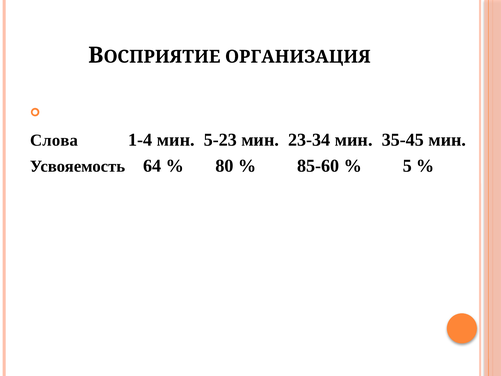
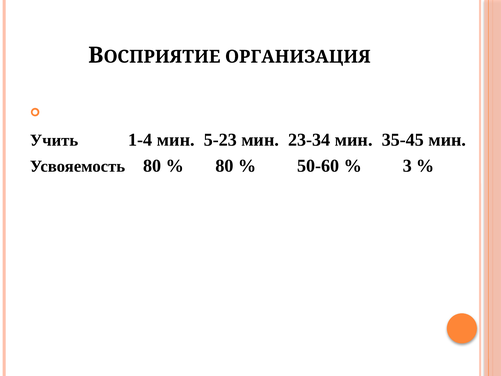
Слова: Слова -> Учить (54, 140)
Усвояемость 64: 64 -> 80 (152, 166)
85-60: 85-60 -> 50-60 (318, 166)
5: 5 -> 3 (407, 166)
